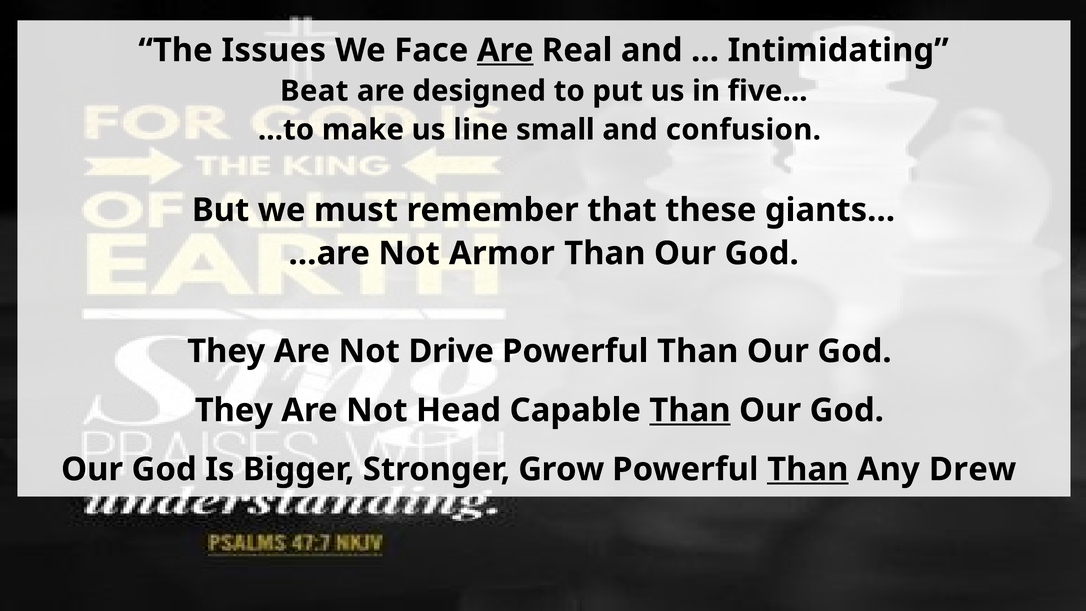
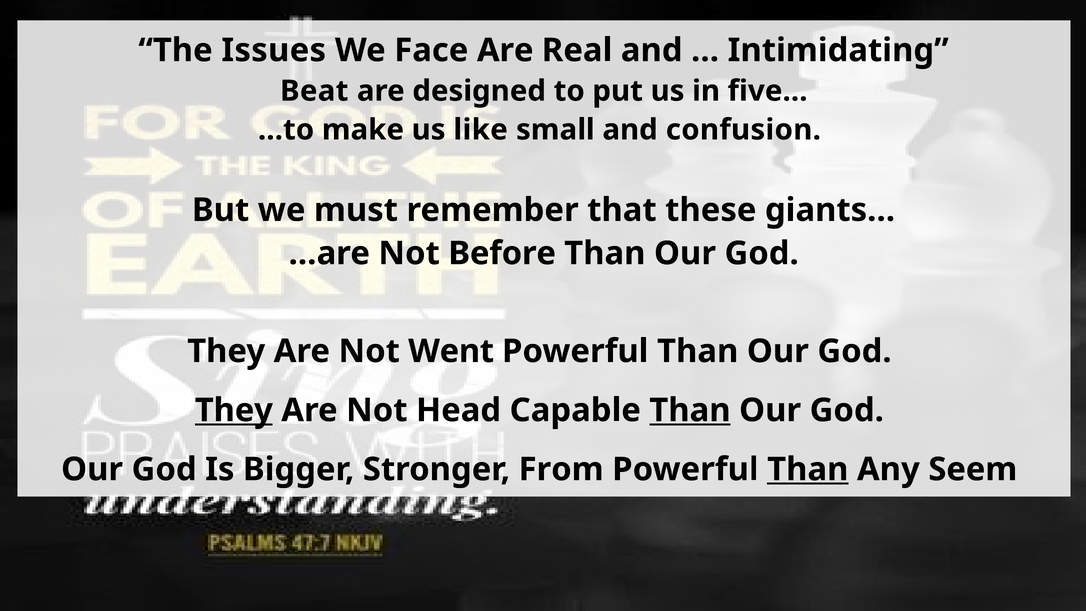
Are underline: present -> none (505, 50)
line: line -> like (481, 130)
Armor: Armor -> Before (502, 253)
Drive: Drive -> Went (451, 351)
They underline: none -> present (234, 410)
Grow: Grow -> From (561, 469)
Drew: Drew -> Seem (973, 469)
